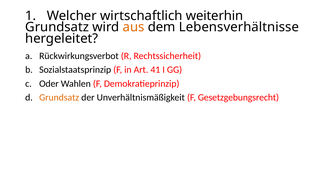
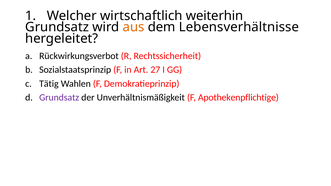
41: 41 -> 27 (155, 70)
Oder: Oder -> Tätig (49, 84)
Grundsatz colour: orange -> purple (59, 98)
Gesetzgebungsrecht: Gesetzgebungsrecht -> Apothekenpflichtige (238, 98)
